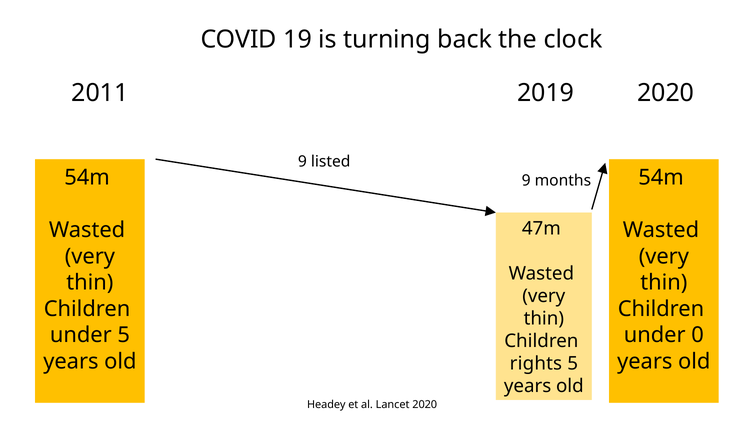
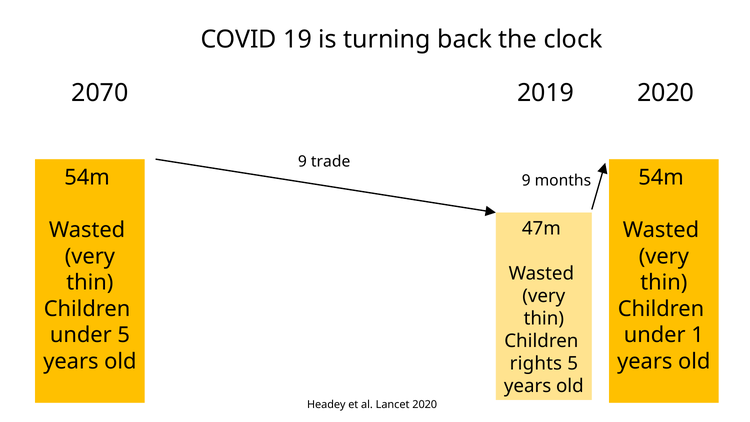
2011: 2011 -> 2070 (100, 93)
listed: listed -> trade (331, 161)
0: 0 -> 1 (698, 335)
